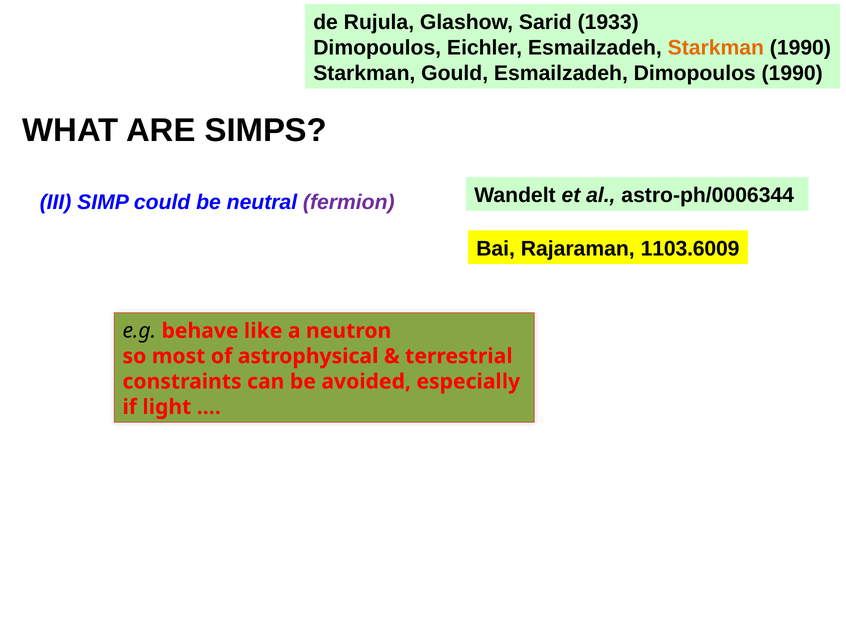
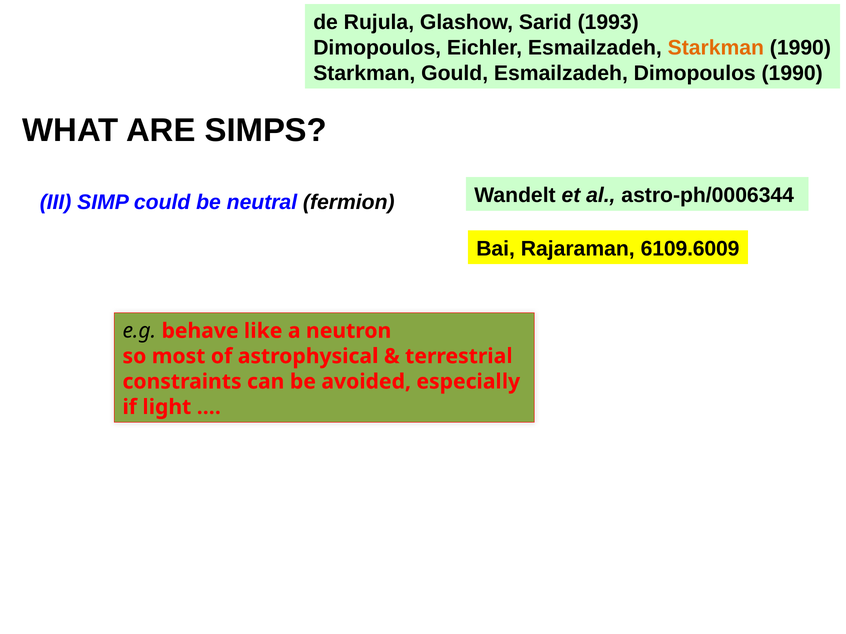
1933: 1933 -> 1993 (608, 22)
fermion colour: purple -> black (349, 202)
1103.6009: 1103.6009 -> 6109.6009 (690, 249)
